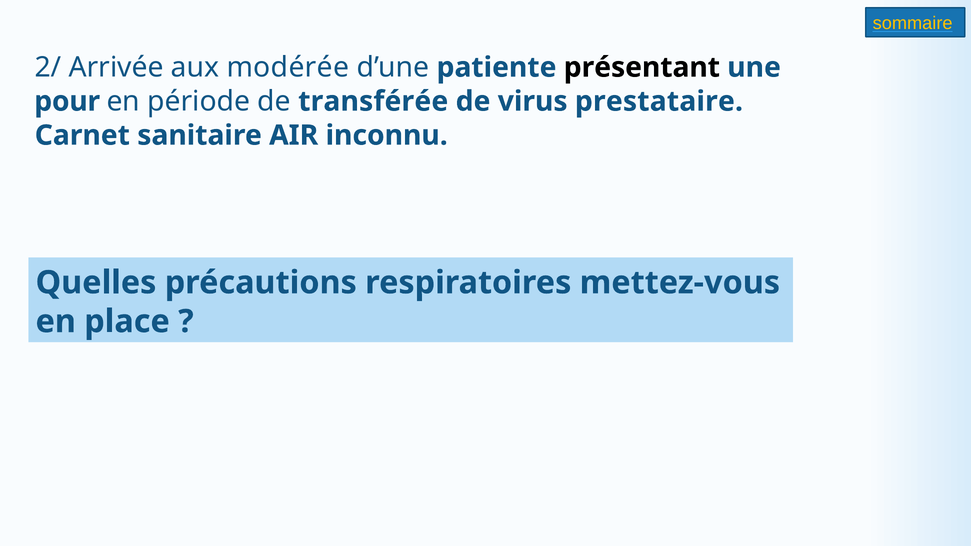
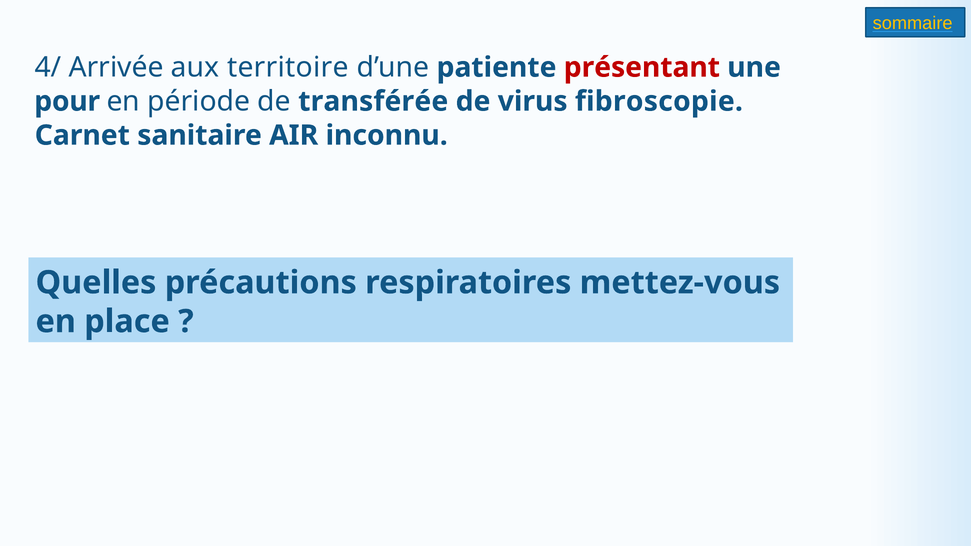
2/: 2/ -> 4/ (48, 67)
modérée: modérée -> territoire (288, 67)
présentant colour: black -> red (642, 67)
prestataire: prestataire -> fibroscopie (659, 101)
